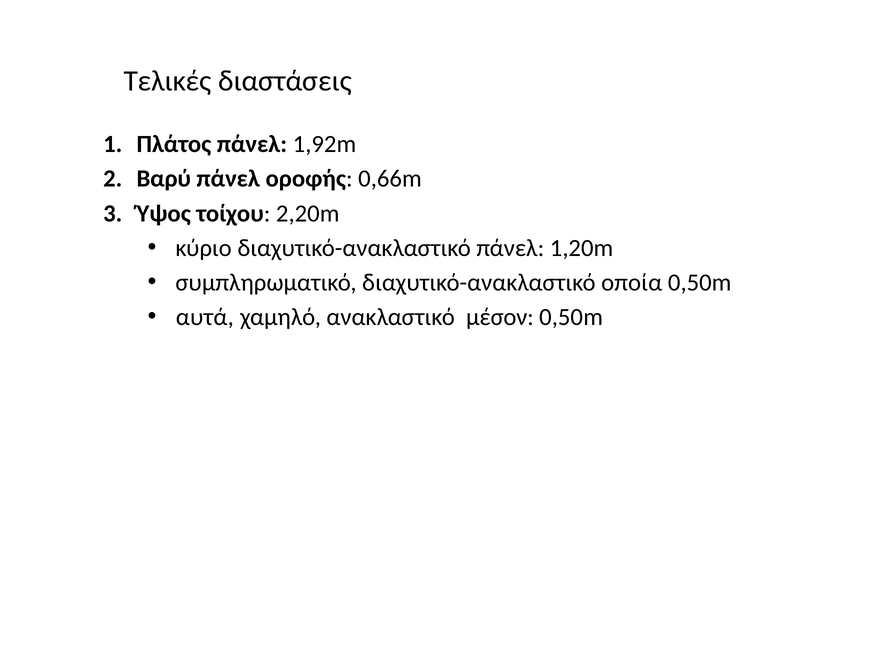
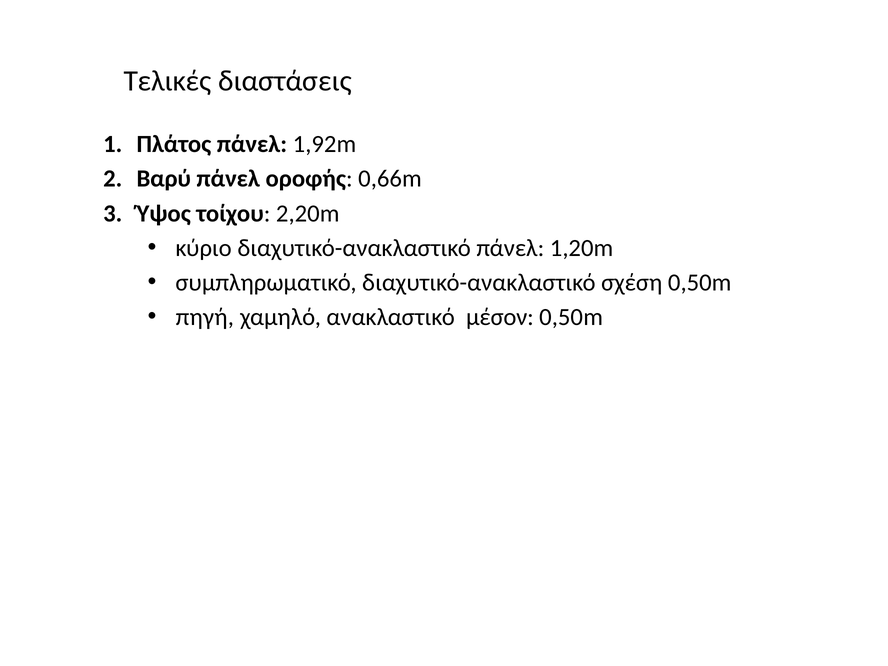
οποία: οποία -> σχέση (632, 283)
αυτά: αυτά -> πηγή (205, 317)
